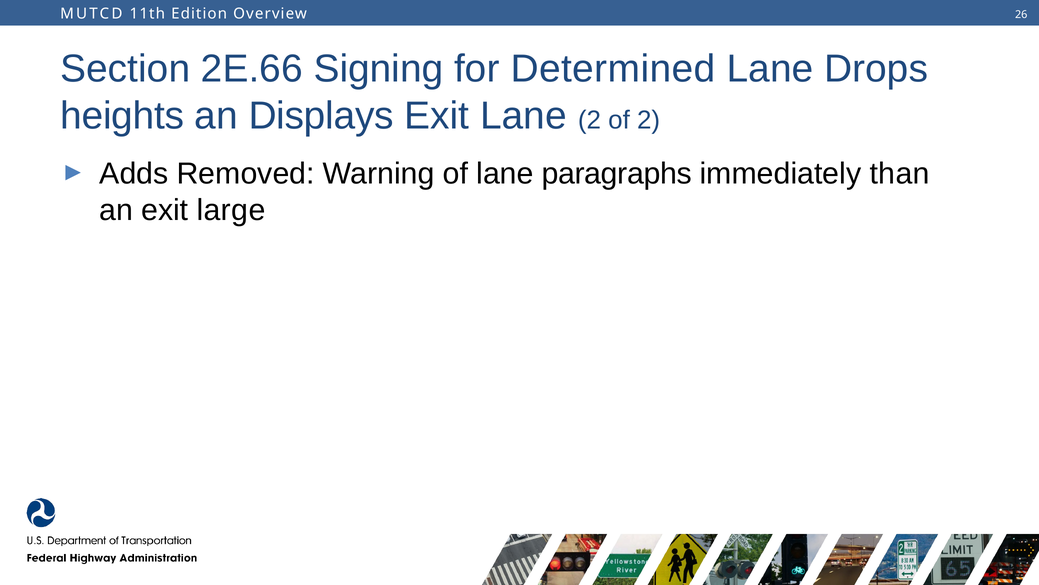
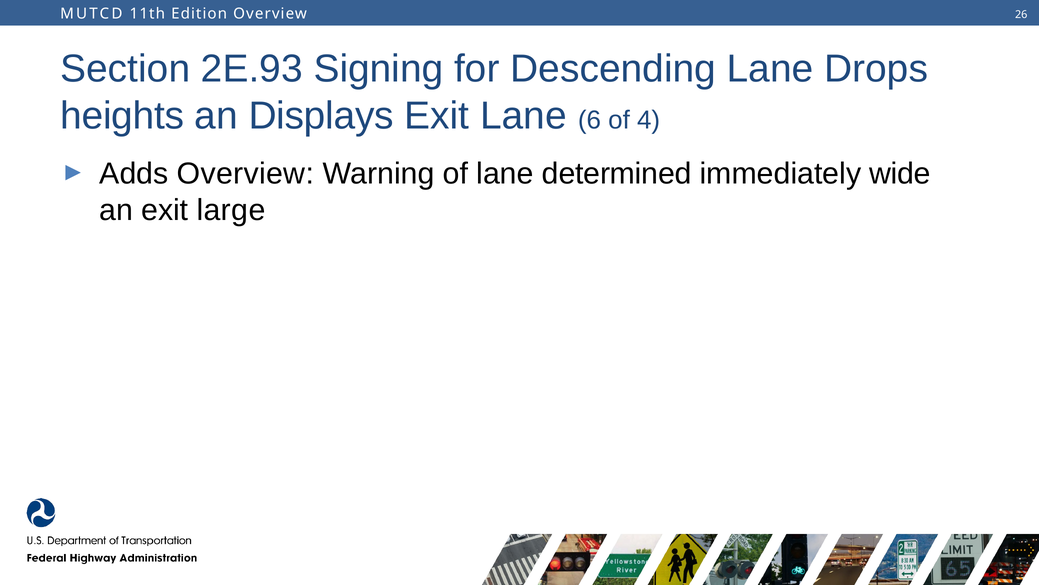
2E.66: 2E.66 -> 2E.93 (252, 69)
Determined: Determined -> Descending (613, 69)
Lane 2: 2 -> 6 (590, 120)
of 2: 2 -> 4 (649, 120)
Adds Removed: Removed -> Overview (245, 173)
paragraphs: paragraphs -> determined (617, 173)
than: than -> wide (900, 173)
